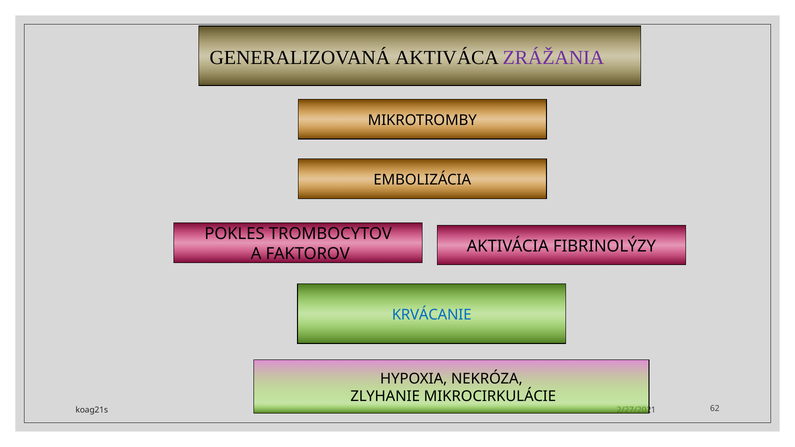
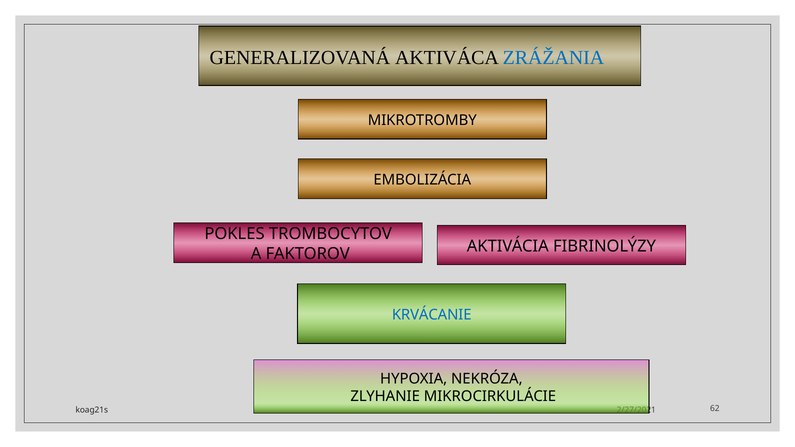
ZRÁŽANIA colour: purple -> blue (553, 58)
